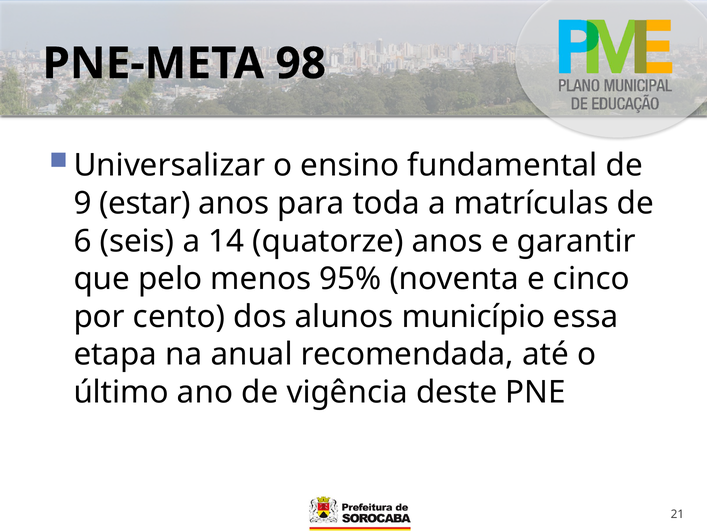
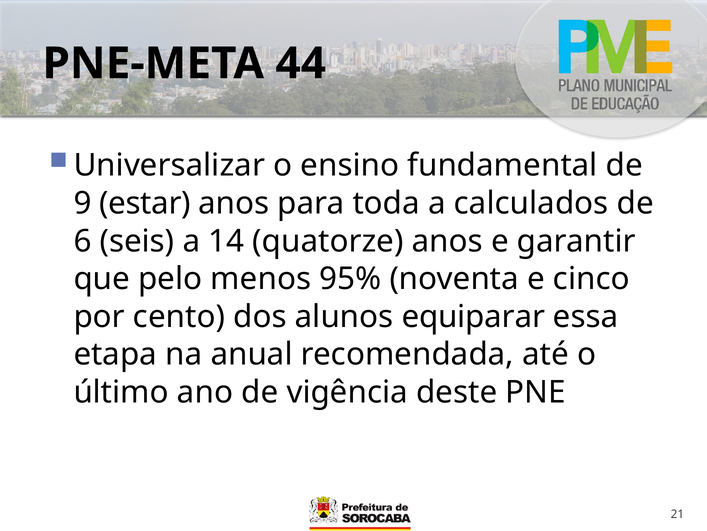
98: 98 -> 44 (301, 64)
matrículas: matrículas -> calculados (531, 203)
município: município -> equiparar (473, 316)
